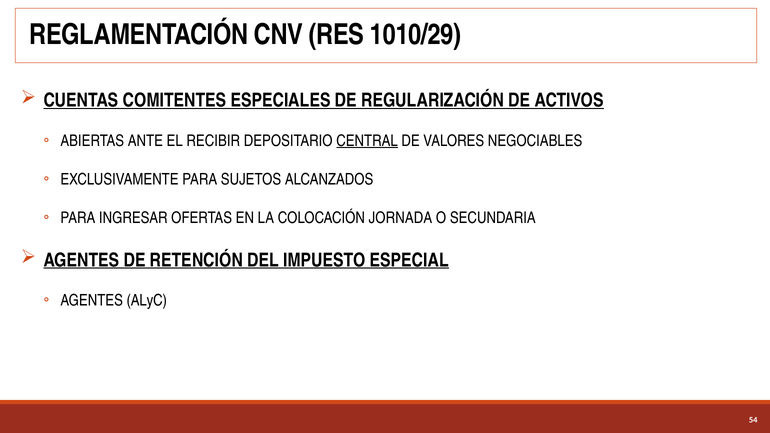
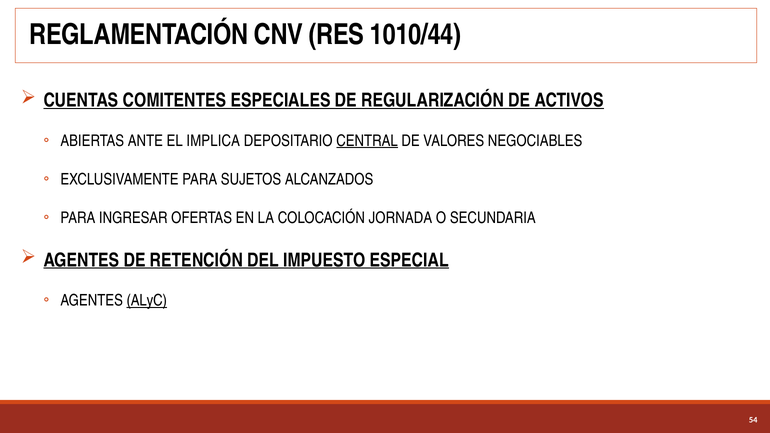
1010/29: 1010/29 -> 1010/44 (416, 35)
RECIBIR: RECIBIR -> IMPLICA (213, 141)
ALyC underline: none -> present (147, 301)
